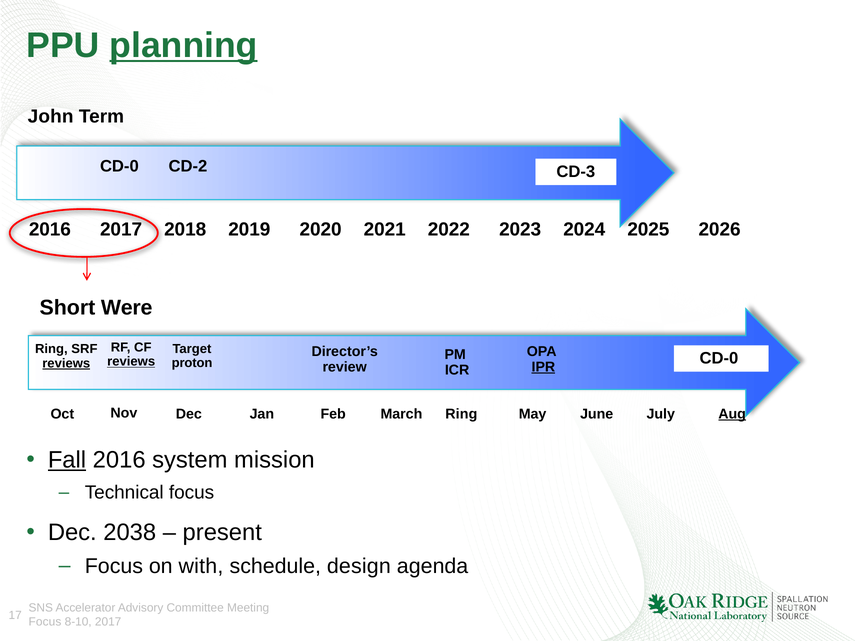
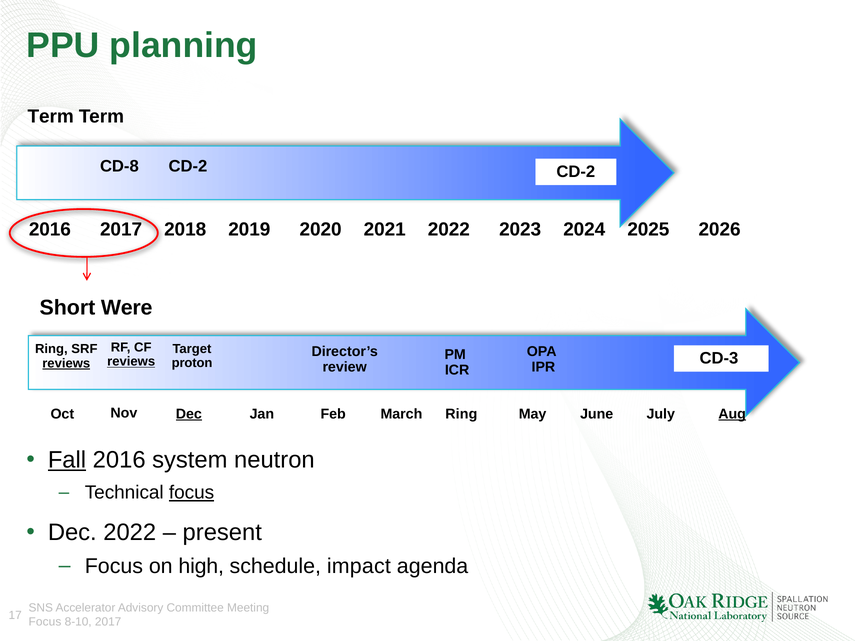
planning underline: present -> none (184, 46)
John: John -> Term (51, 117)
CD-0: CD-0 -> CD-8 (119, 166)
CD-2 CD-3: CD-3 -> CD-2 (576, 172)
review CD-0: CD-0 -> CD-3 (719, 359)
IPR underline: present -> none (543, 367)
Dec underline: none -> present (189, 414)
mission: mission -> neutron (274, 460)
focus underline: none -> present (192, 493)
Dec 2038: 2038 -> 2022 (130, 532)
with: with -> high (201, 566)
design: design -> impact (359, 566)
